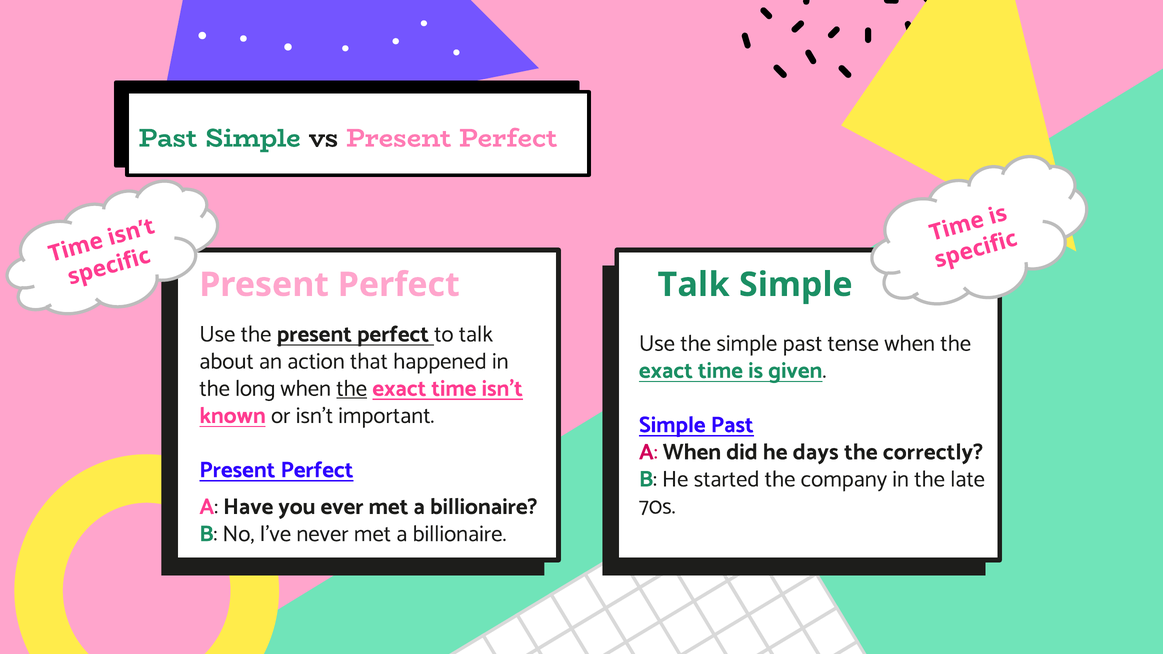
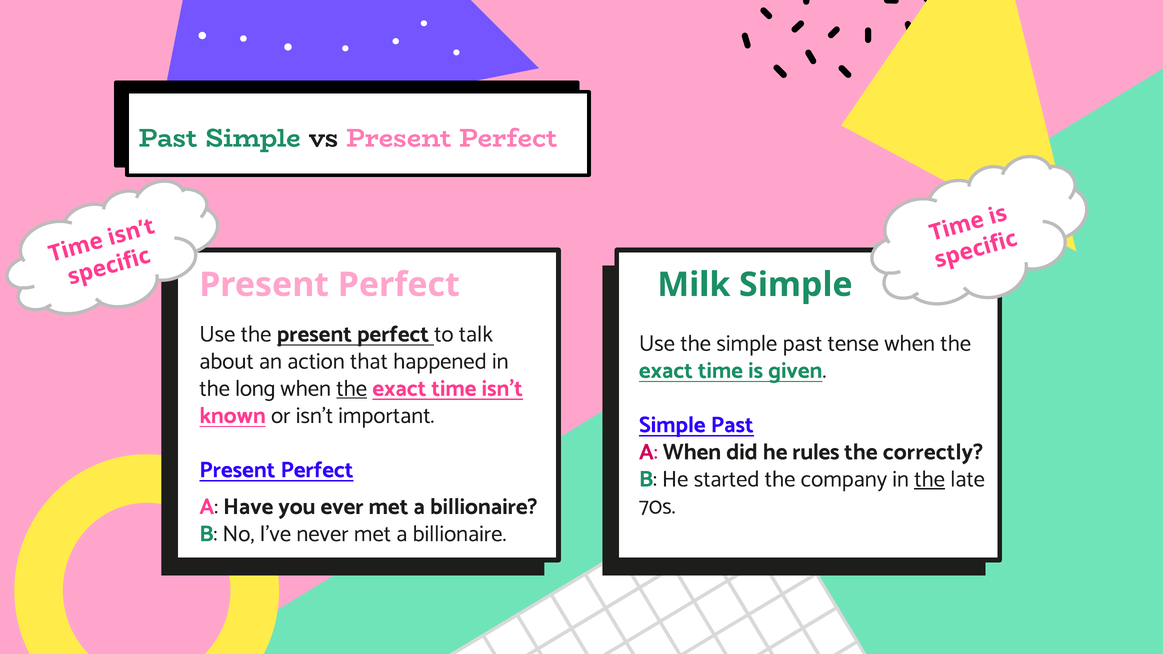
Perfect Talk: Talk -> Milk (694, 285)
days: days -> rules (816, 452)
the underline: none -> present (930, 479)
